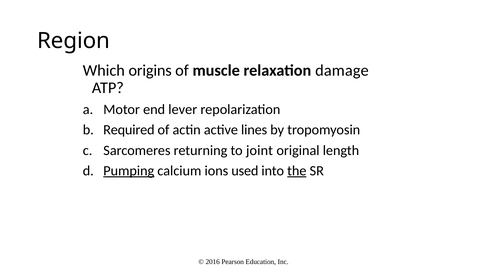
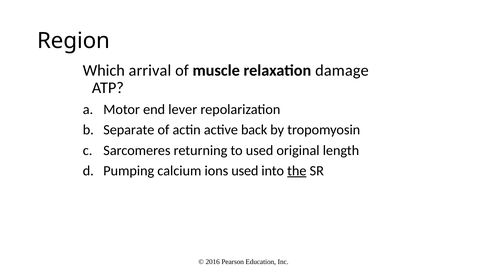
origins: origins -> arrival (150, 70)
Required: Required -> Separate (129, 130)
lines: lines -> back (254, 130)
to joint: joint -> used (260, 150)
Pumping underline: present -> none (129, 171)
